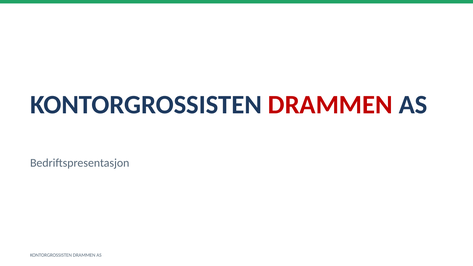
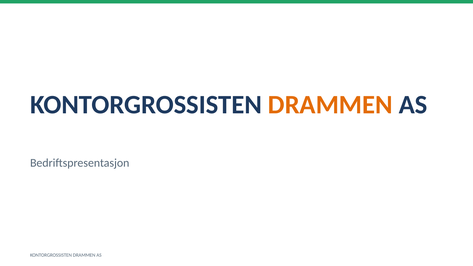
DRAMMEN colour: red -> orange (330, 105)
